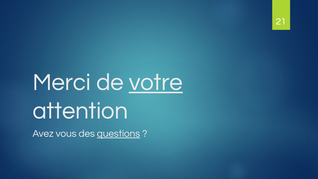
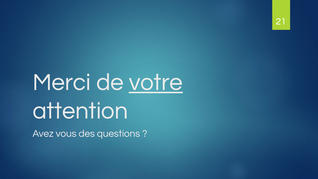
questions underline: present -> none (118, 134)
